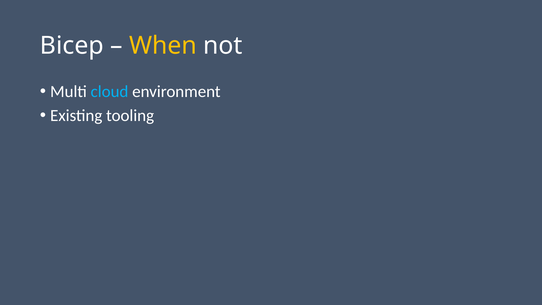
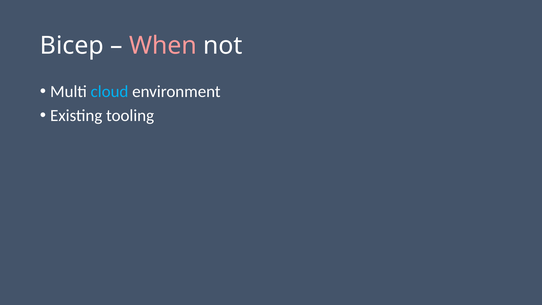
When colour: yellow -> pink (163, 46)
